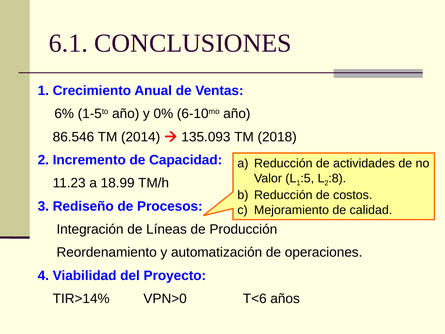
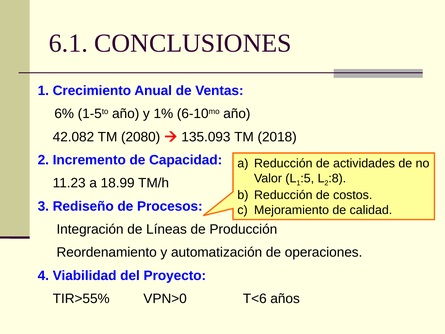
0%: 0% -> 1% (163, 114)
86.546: 86.546 -> 42.082 (73, 137)
2014: 2014 -> 2080 (141, 137)
TIR>14%: TIR>14% -> TIR>55% (81, 299)
